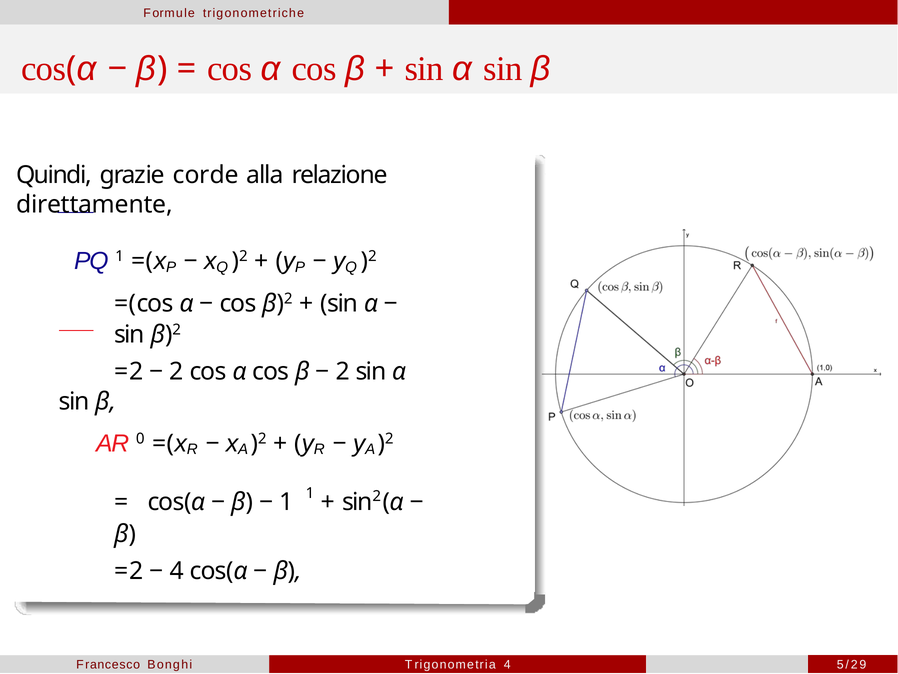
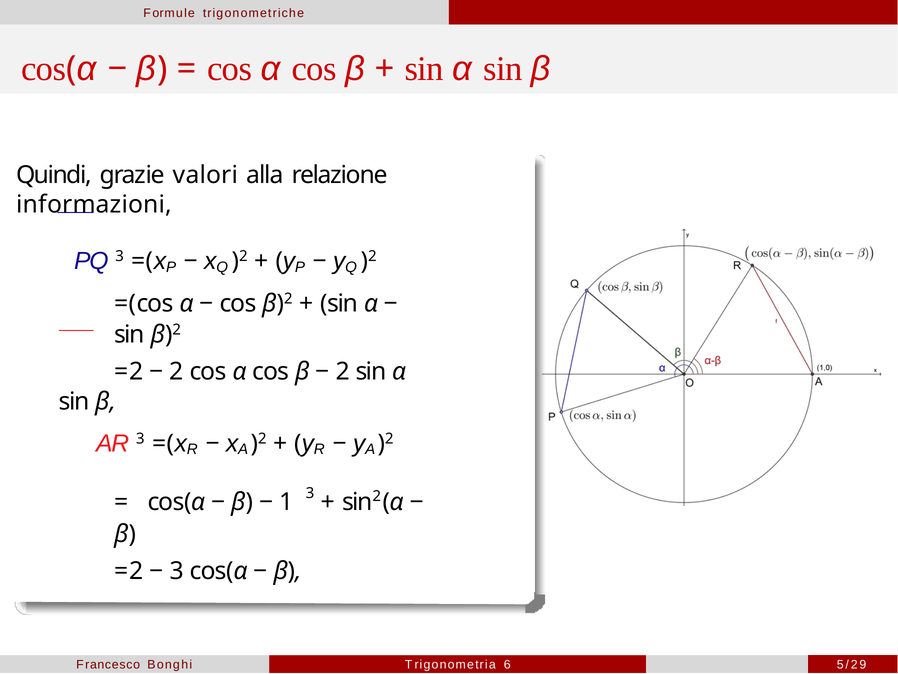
corde: corde -> valori (206, 175)
direttamente: direttamente -> informazioni (94, 205)
PQ 1: 1 -> 3 (119, 256)
AR 0: 0 -> 3 (140, 439)
1 1: 1 -> 3 (310, 493)
4: 4 -> 3 (177, 571)
Trigonometria 4: 4 -> 6 (507, 665)
